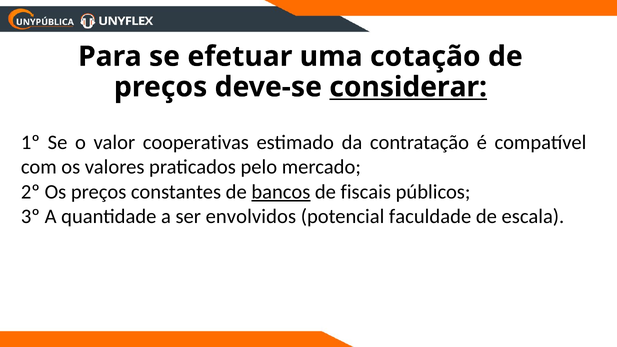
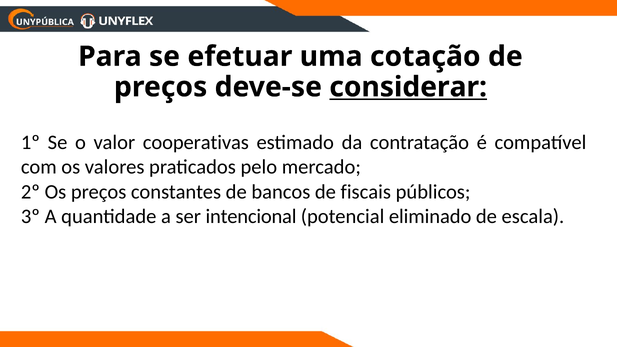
bancos underline: present -> none (281, 192)
envolvidos: envolvidos -> intencional (251, 217)
faculdade: faculdade -> eliminado (430, 217)
